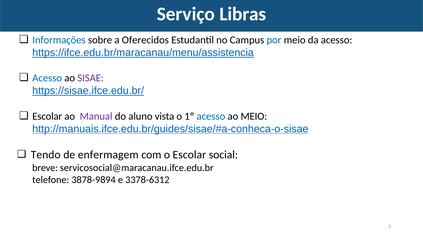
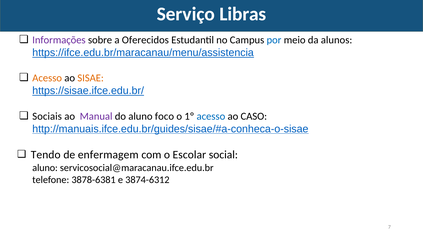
Informações colour: blue -> purple (59, 40)
da acesso: acesso -> alunos (337, 40)
Acesso colour: blue -> orange (47, 78)
SISAE colour: purple -> orange (91, 78)
Escolar: Escolar -> Sociais (47, 116)
vista: vista -> foco (164, 116)
ao MEIO: MEIO -> CASO (254, 116)
breve: breve -> aluno (45, 168)
3878-9894: 3878-9894 -> 3878-6381 (94, 180)
3378-6312: 3378-6312 -> 3874-6312 (147, 180)
